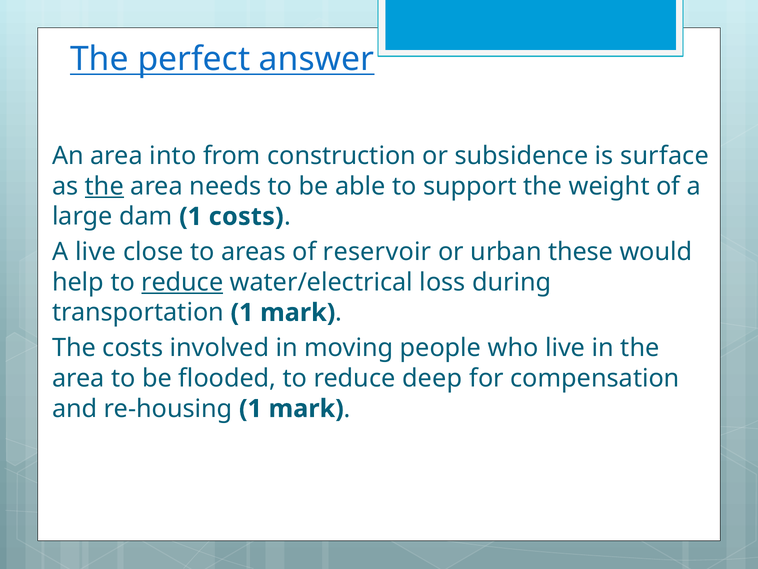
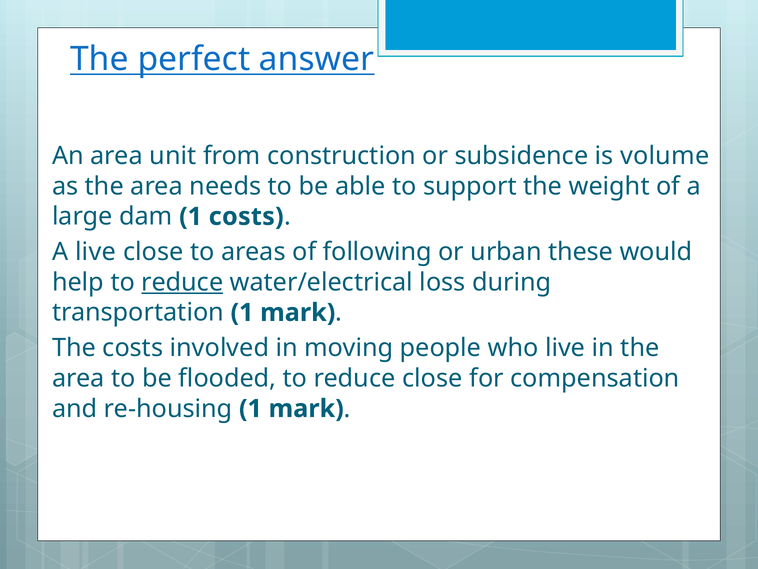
into: into -> unit (173, 156)
surface: surface -> volume (665, 156)
the underline: present -> none (104, 186)
reservoir: reservoir -> following (377, 252)
reduce deep: deep -> close (432, 378)
